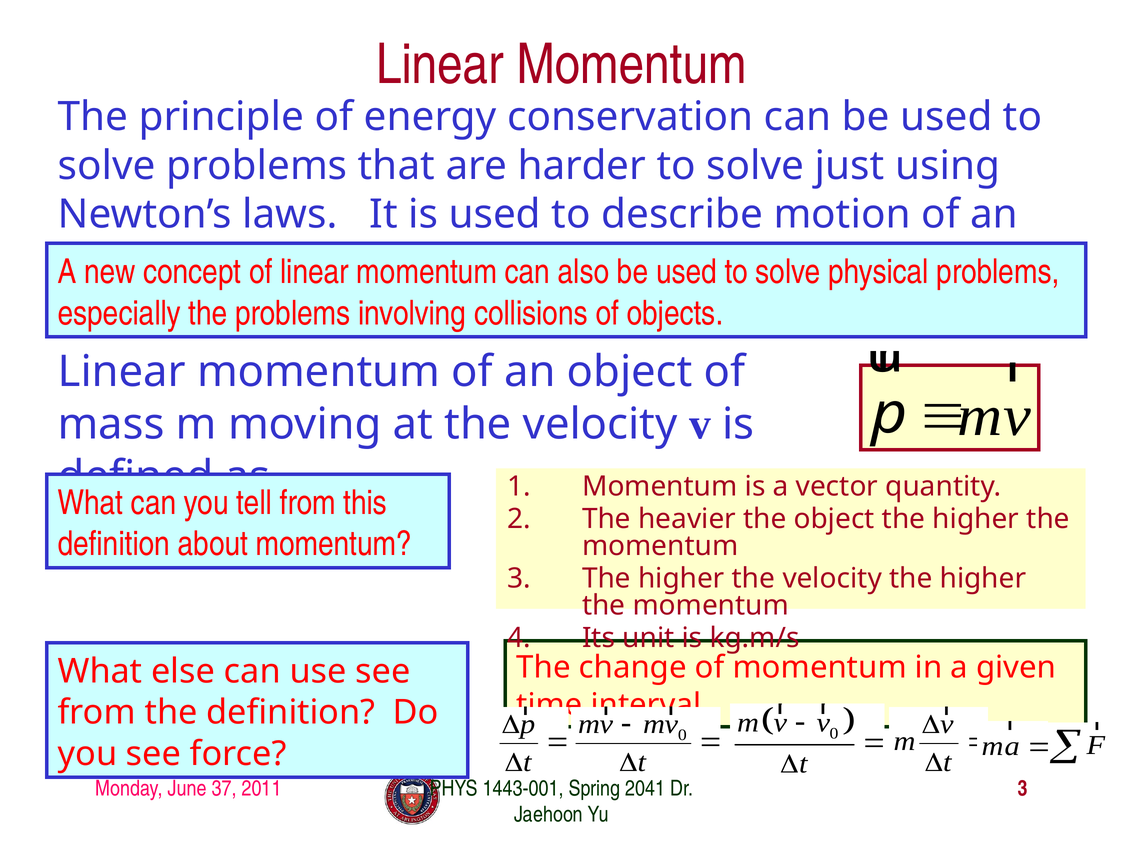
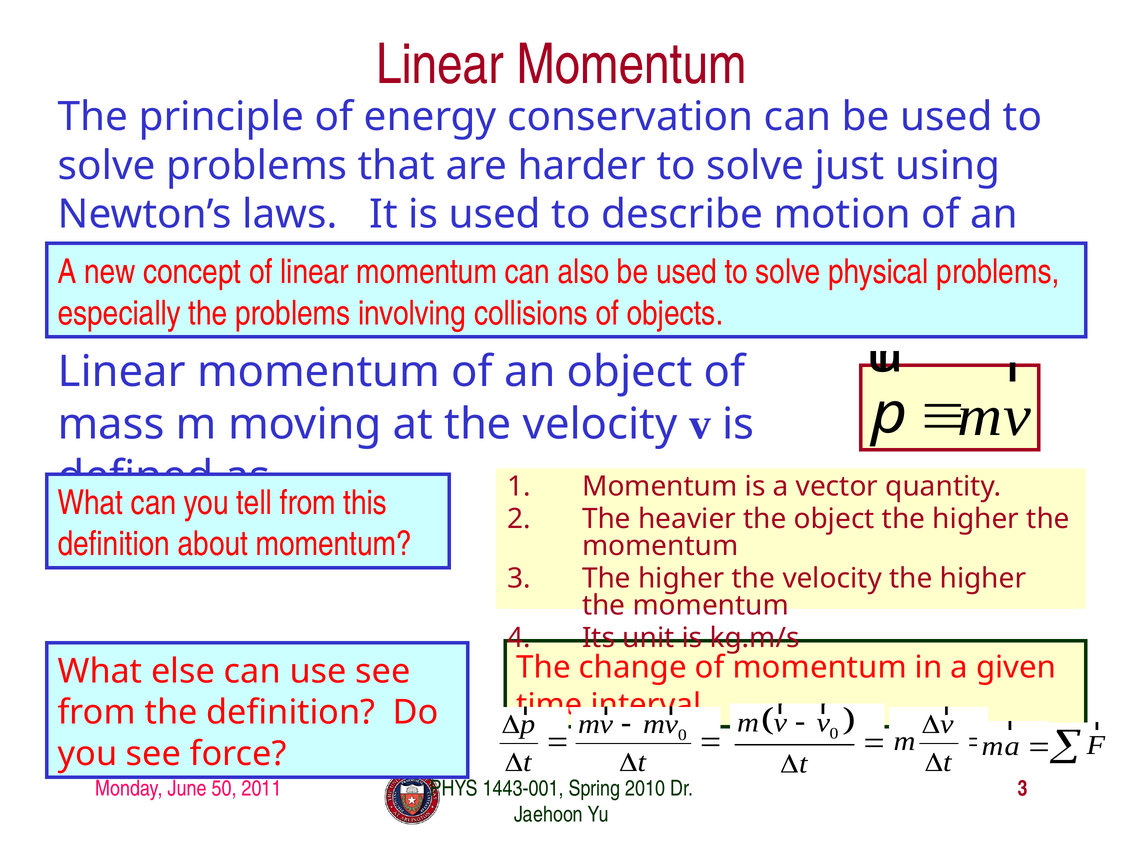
37: 37 -> 50 (224, 788)
2041: 2041 -> 2010 (645, 788)
